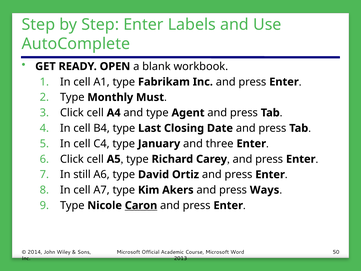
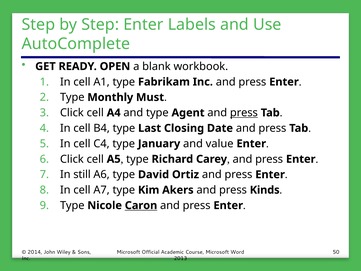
press underline: none -> present (244, 113)
three: three -> value (220, 144)
Ways: Ways -> Kinds (265, 190)
